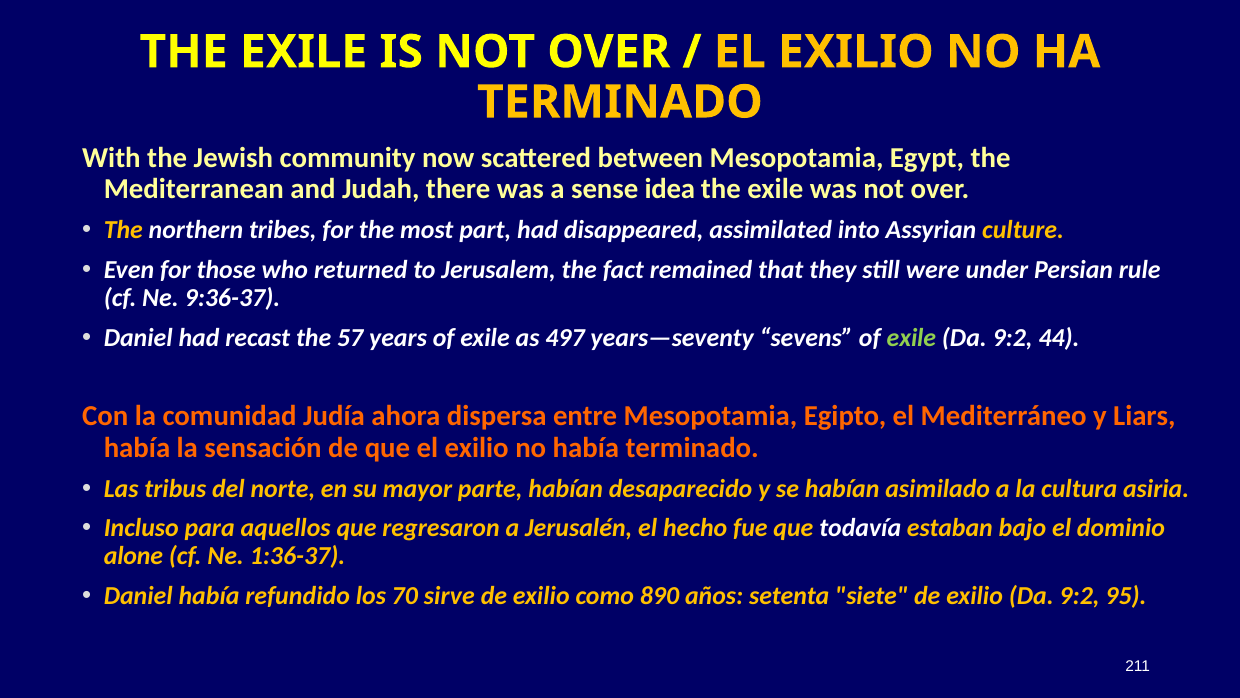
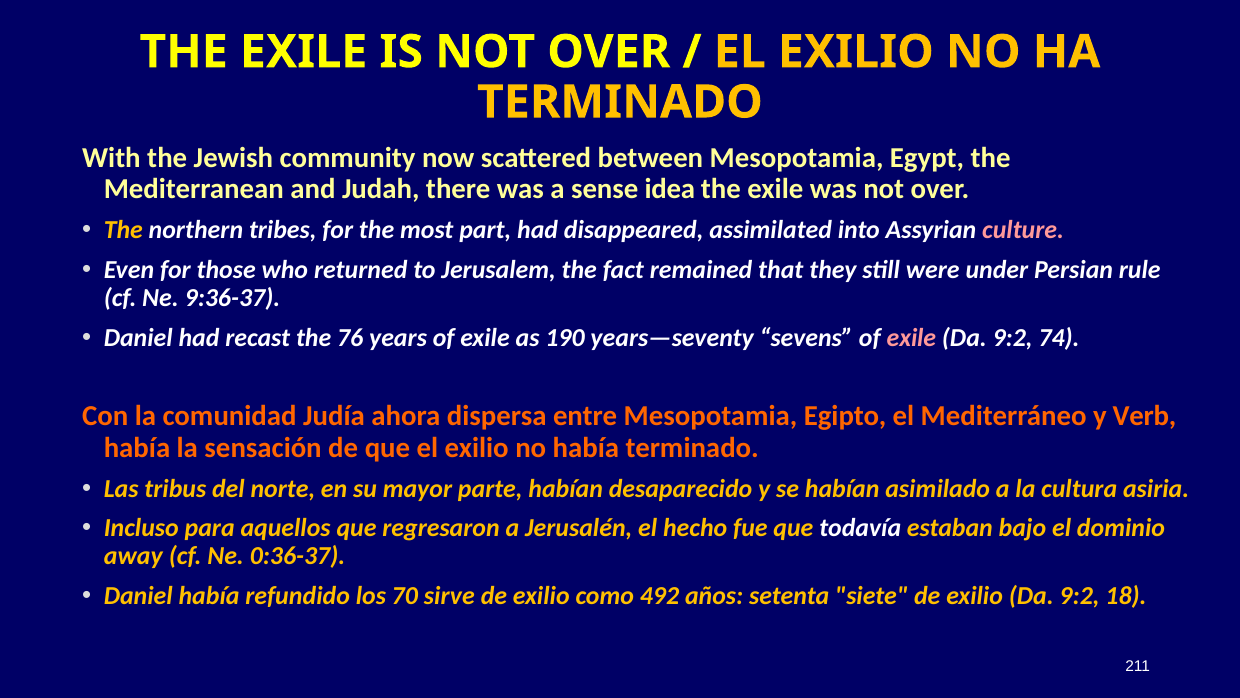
culture colour: yellow -> pink (1023, 230)
57: 57 -> 76 (350, 337)
497: 497 -> 190 (565, 337)
exile colour: light green -> pink (911, 337)
44: 44 -> 74 (1059, 337)
Liars: Liars -> Verb (1144, 416)
alone: alone -> away (133, 556)
1:36-37: 1:36-37 -> 0:36-37 (298, 556)
890: 890 -> 492 (660, 595)
95: 95 -> 18 (1126, 595)
